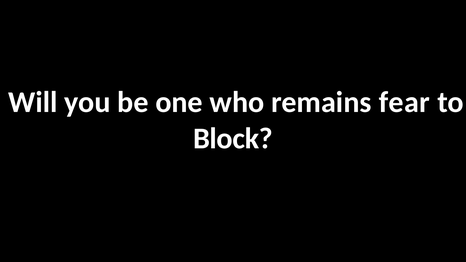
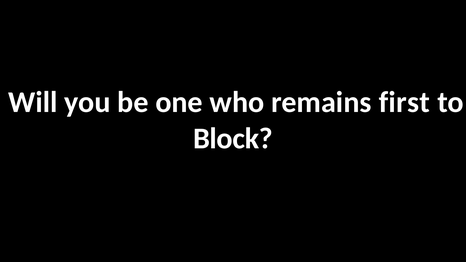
fear: fear -> first (404, 102)
